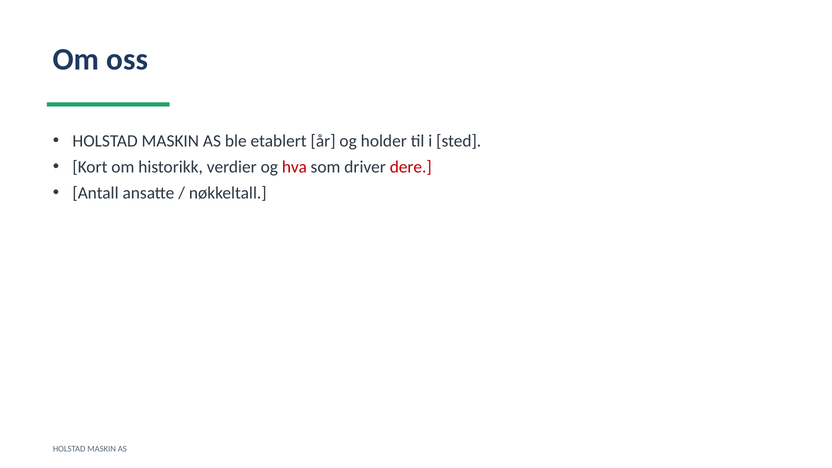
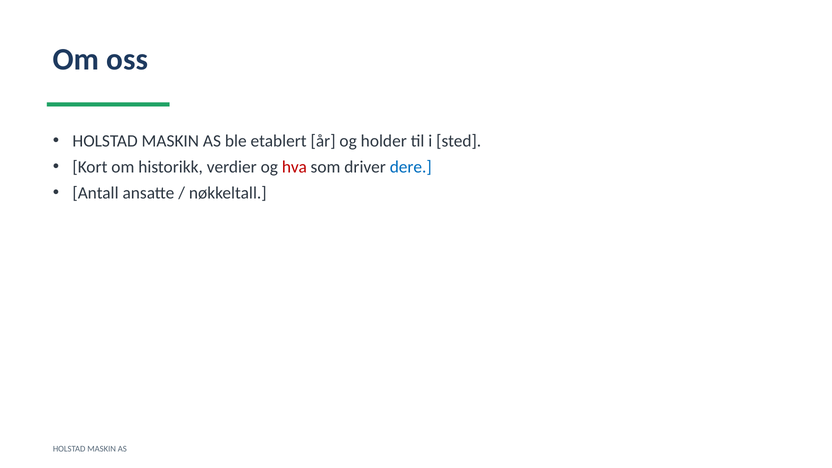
dere colour: red -> blue (411, 167)
